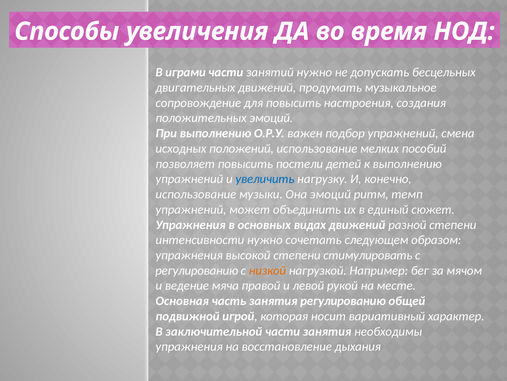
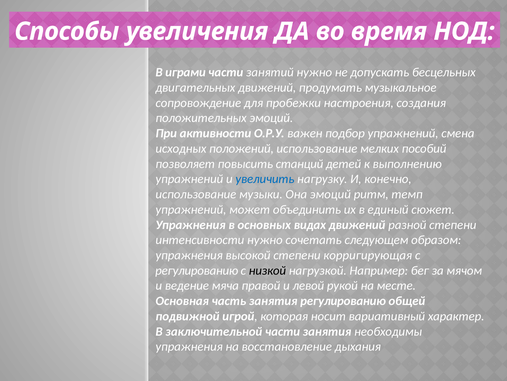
для повысить: повысить -> пробежки (293, 103)
При выполнению: выполнению -> активности (215, 133)
постели: постели -> станций (300, 164)
стимулировать: стимулировать -> корригирующая (368, 255)
низкой colour: orange -> black (267, 270)
